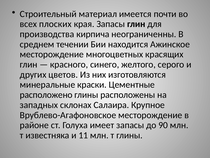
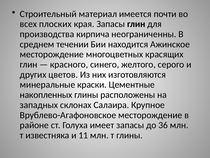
расположено: расположено -> накопленных (46, 95)
90: 90 -> 36 (163, 125)
